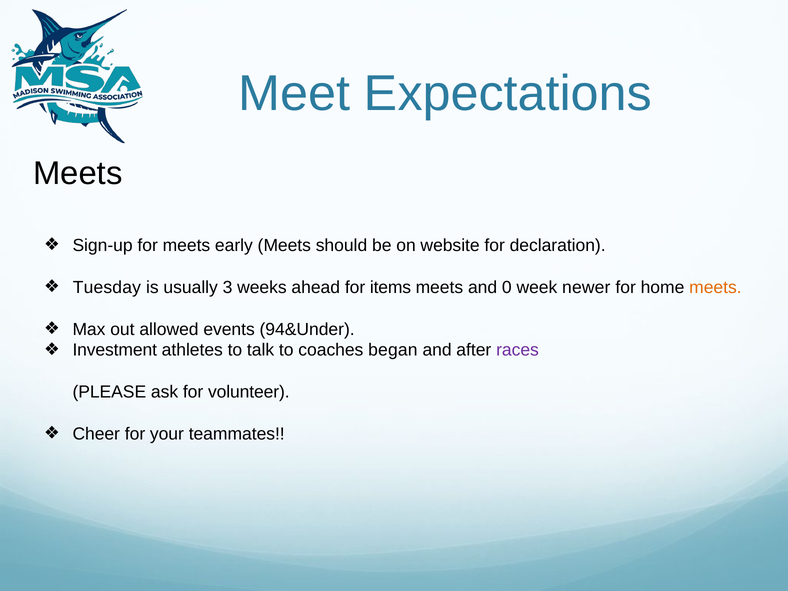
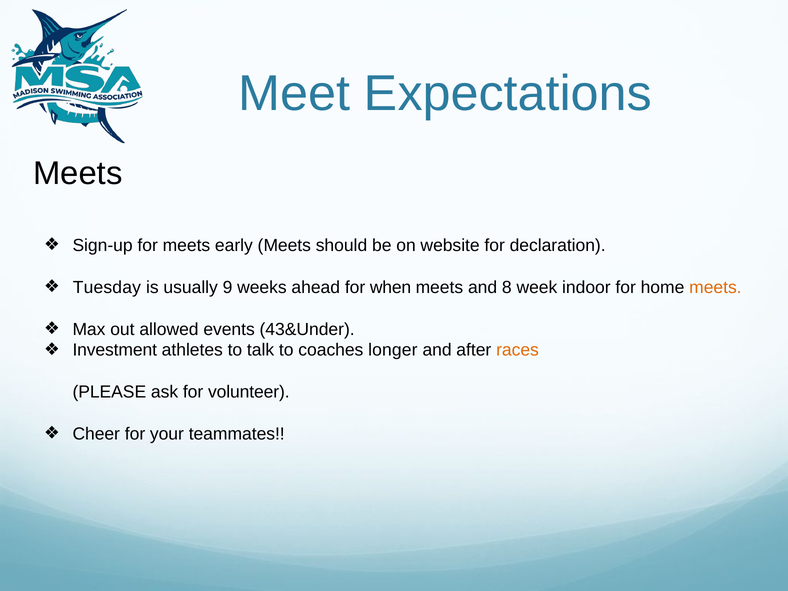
3: 3 -> 9 (227, 287)
items: items -> when (391, 287)
0: 0 -> 8 (507, 287)
newer: newer -> indoor (586, 287)
94&Under: 94&Under -> 43&Under (307, 329)
began: began -> longer (393, 350)
races colour: purple -> orange (518, 350)
